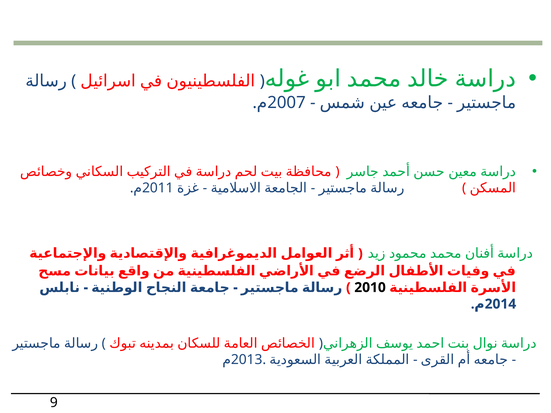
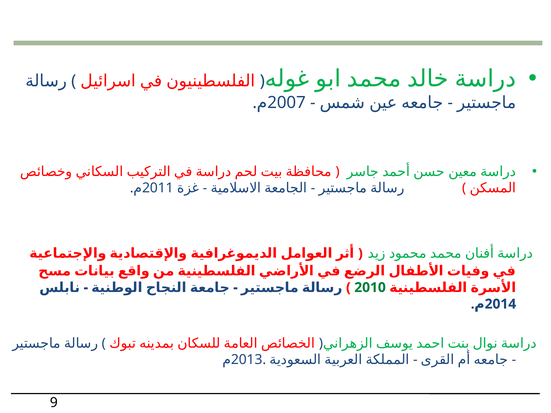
2010 colour: black -> green (370, 288)
